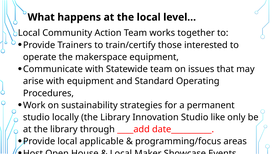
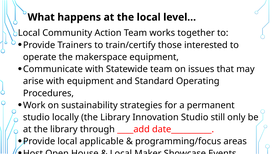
like: like -> still (218, 117)
